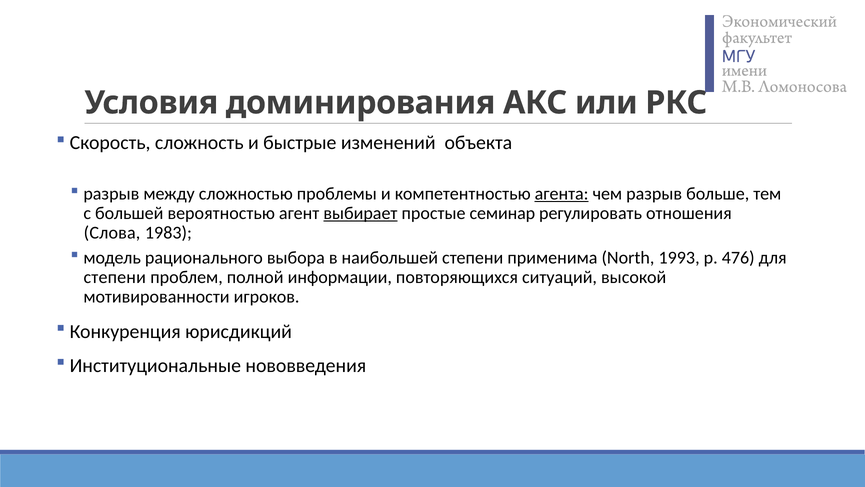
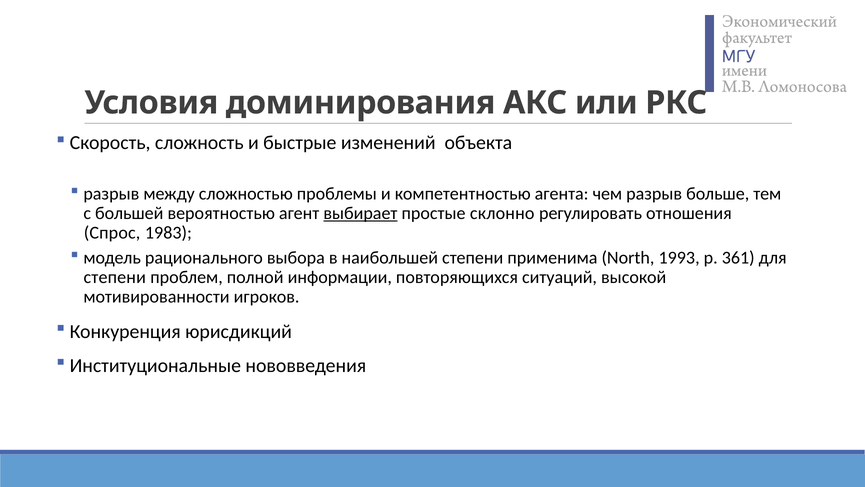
агента underline: present -> none (562, 194)
семинар: семинар -> склонно (502, 213)
Слова: Слова -> Спрос (112, 233)
476: 476 -> 361 (738, 258)
